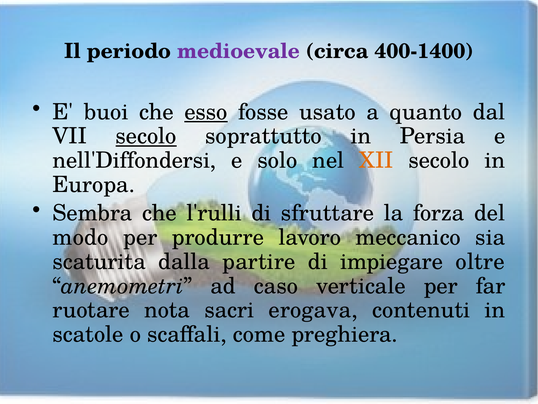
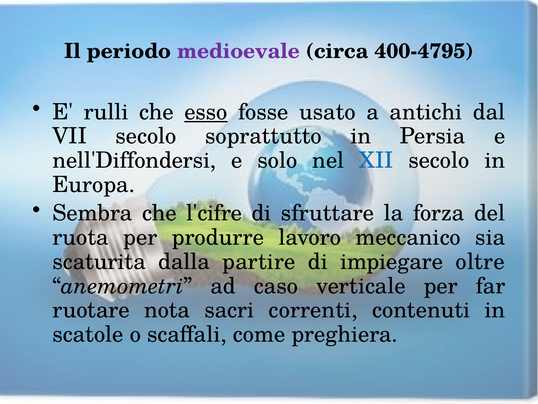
400-1400: 400-1400 -> 400-4795 (424, 51)
buoi: buoi -> rulli (106, 112)
quanto: quanto -> antichi (426, 112)
secolo underline: present -> none (146, 136)
XII colour: orange -> blue (376, 160)
l'rulli: l'rulli -> l'cifre (214, 213)
modo: modo -> ruota (81, 237)
erogava: erogava -> correnti (313, 310)
